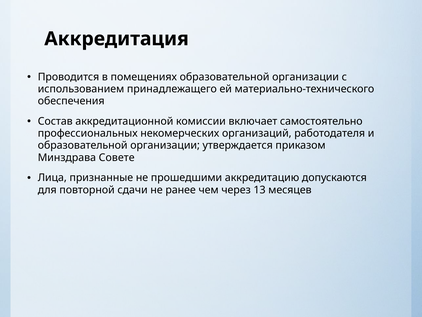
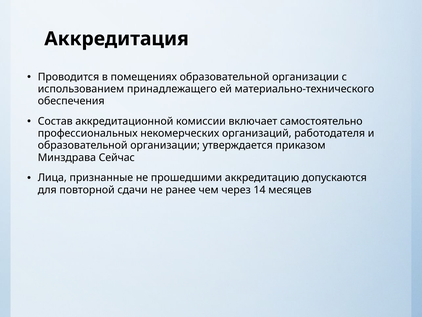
Совете: Совете -> Сейчас (117, 157)
13: 13 -> 14 (260, 190)
